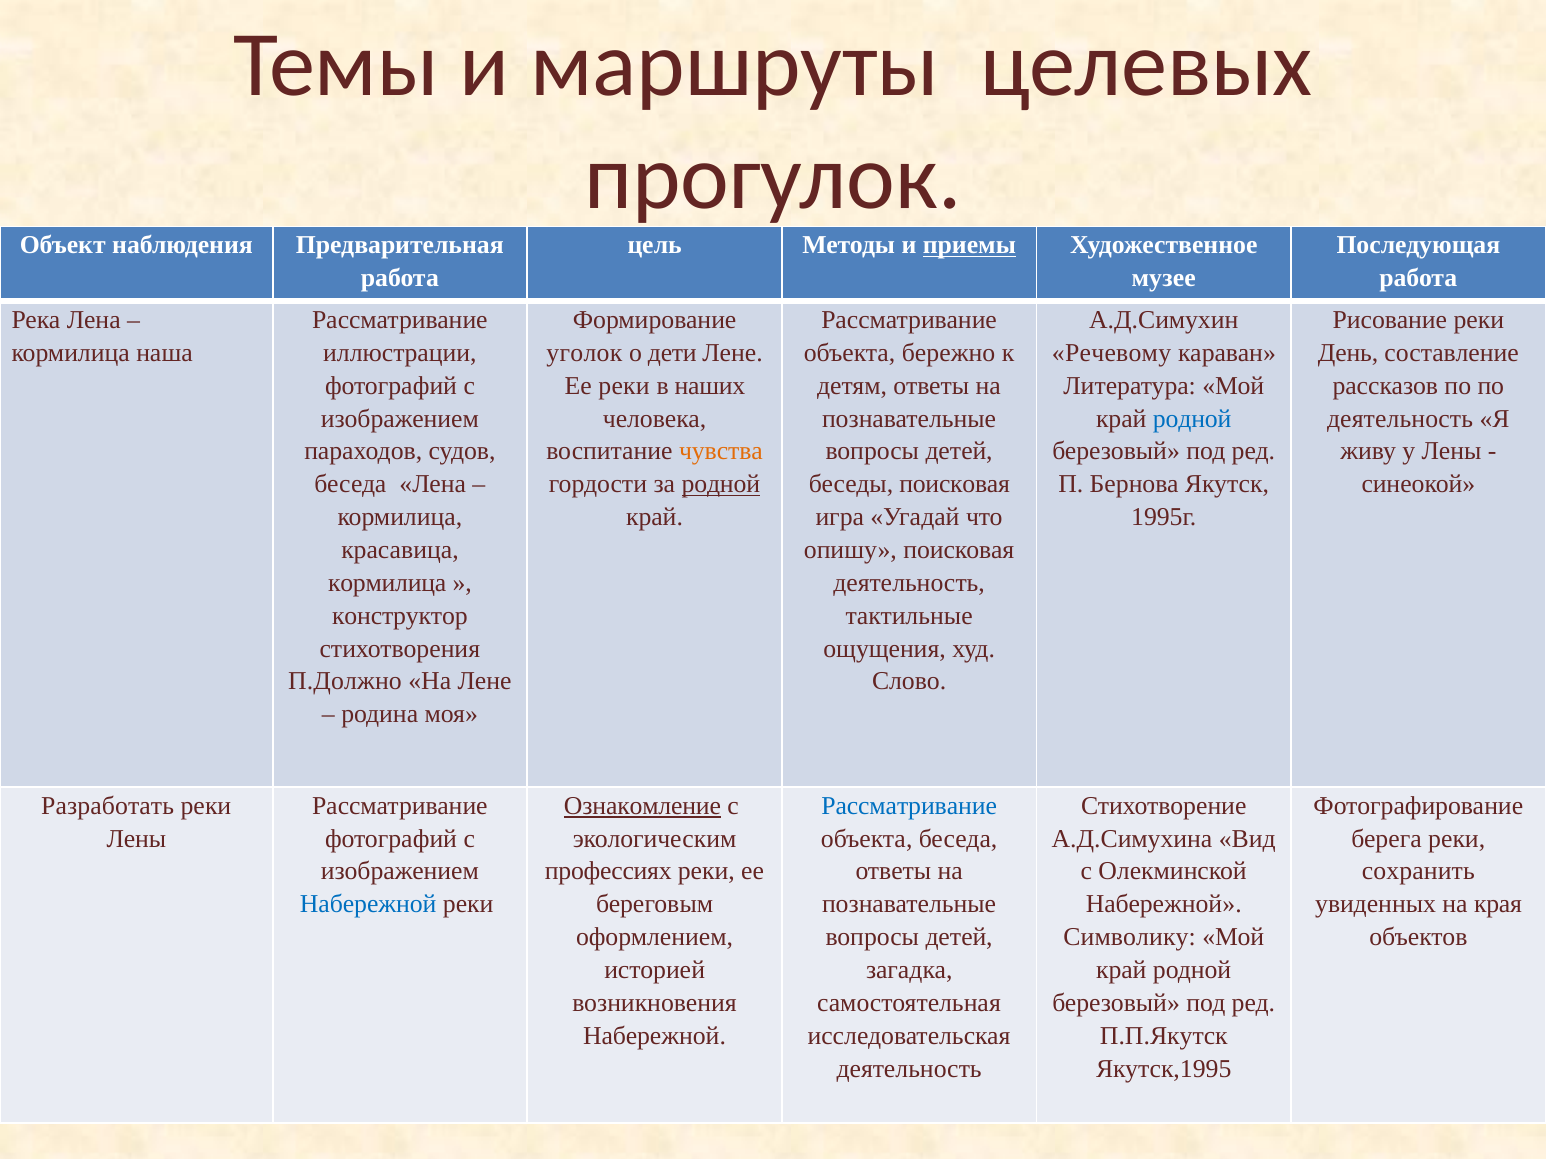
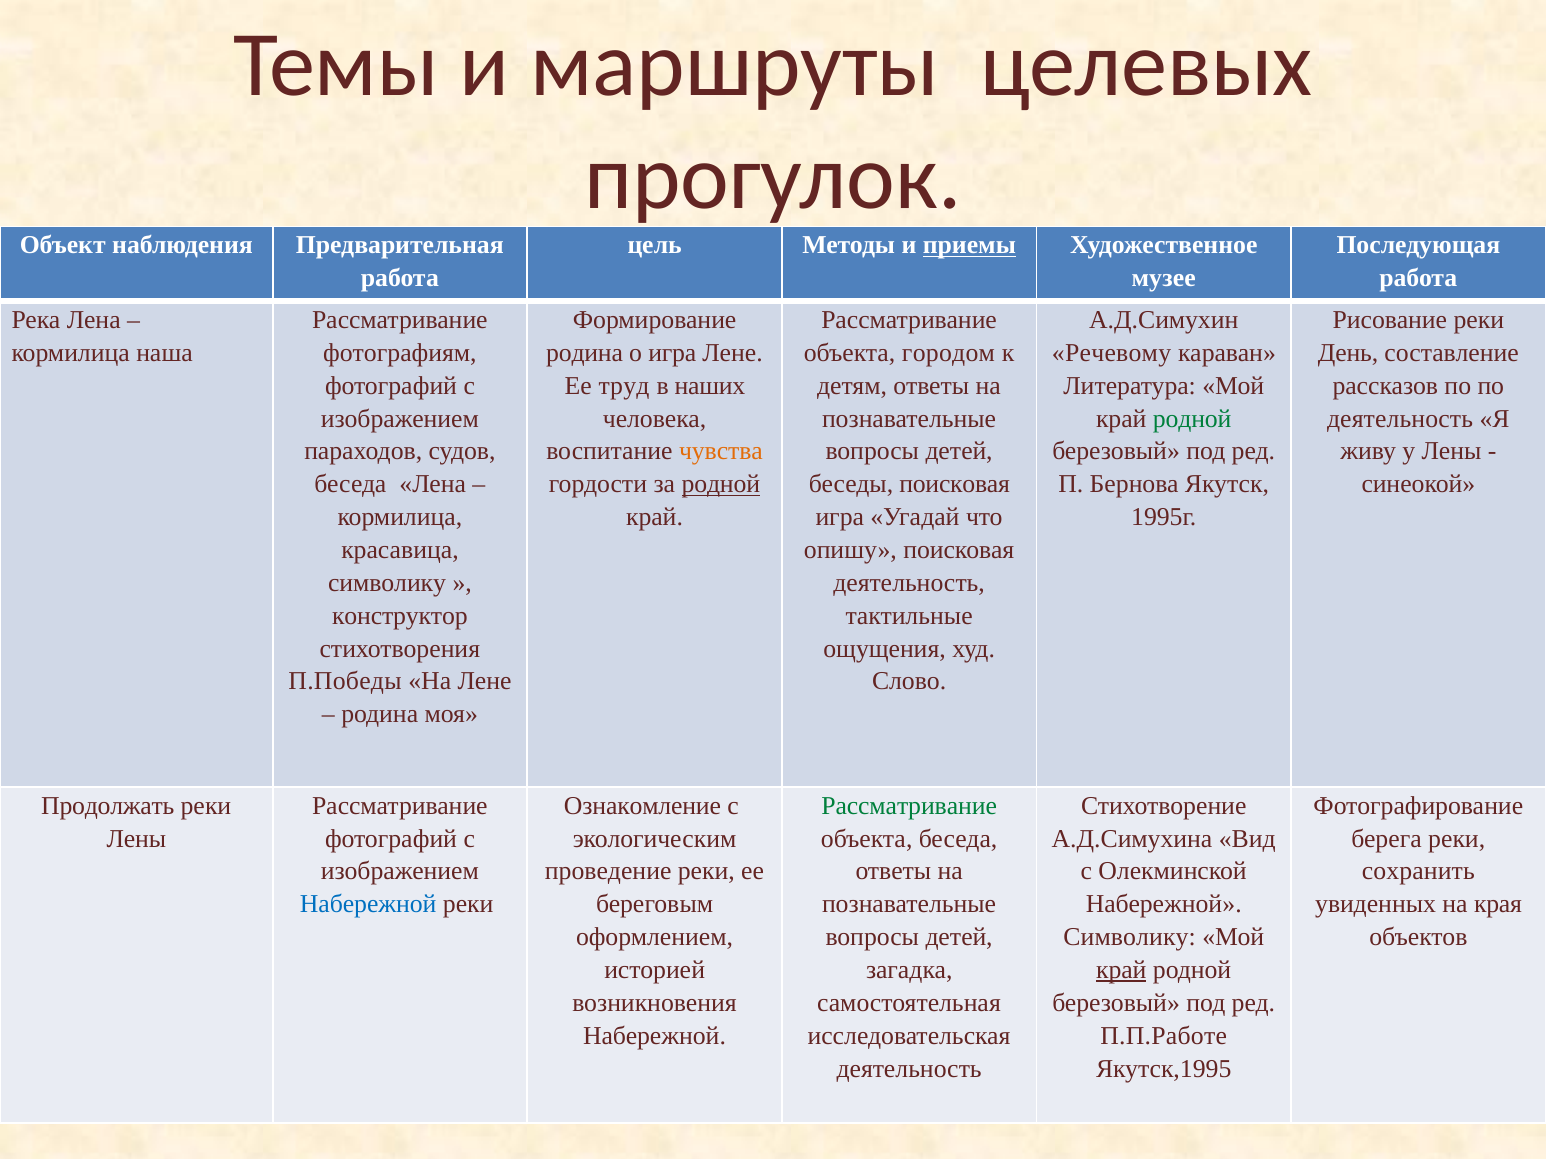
иллюстрации: иллюстрации -> фотографиям (400, 353)
уголок: уголок -> родина (585, 353)
о дети: дети -> игра (672, 353)
бережно: бережно -> городом (948, 353)
Ее реки: реки -> труд (624, 386)
родной colour: blue -> green (1192, 419)
кормилица: кормилица -> символику (387, 583)
П.Должно: П.Должно -> П.Победы (345, 682)
Разработать: Разработать -> Продолжать (108, 806)
Ознакомление underline: present -> none (642, 806)
Рассматривание colour: blue -> green (909, 806)
профессиях: профессиях -> проведение (608, 872)
край underline: none -> present (1121, 970)
П.П.Якутск: П.П.Якутск -> П.П.Работе (1164, 1036)
